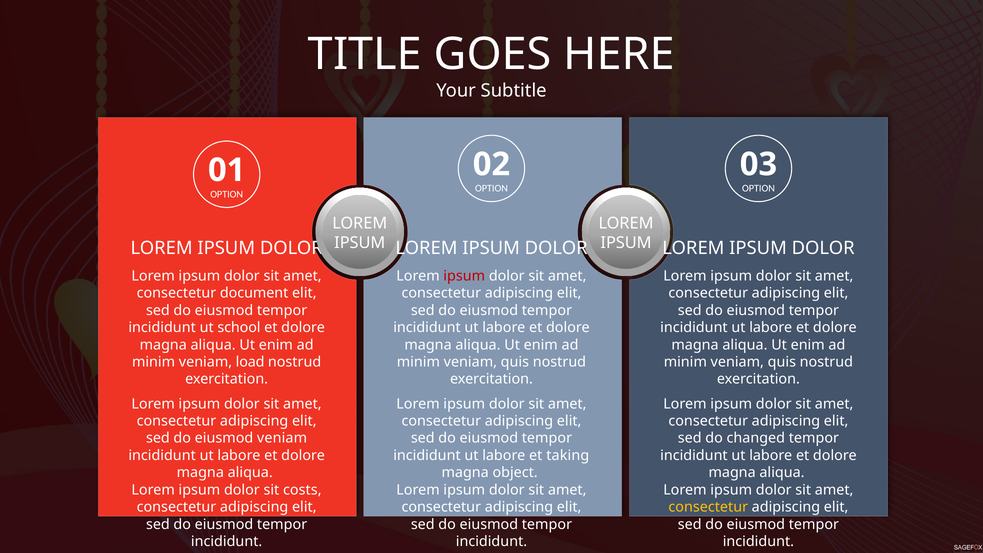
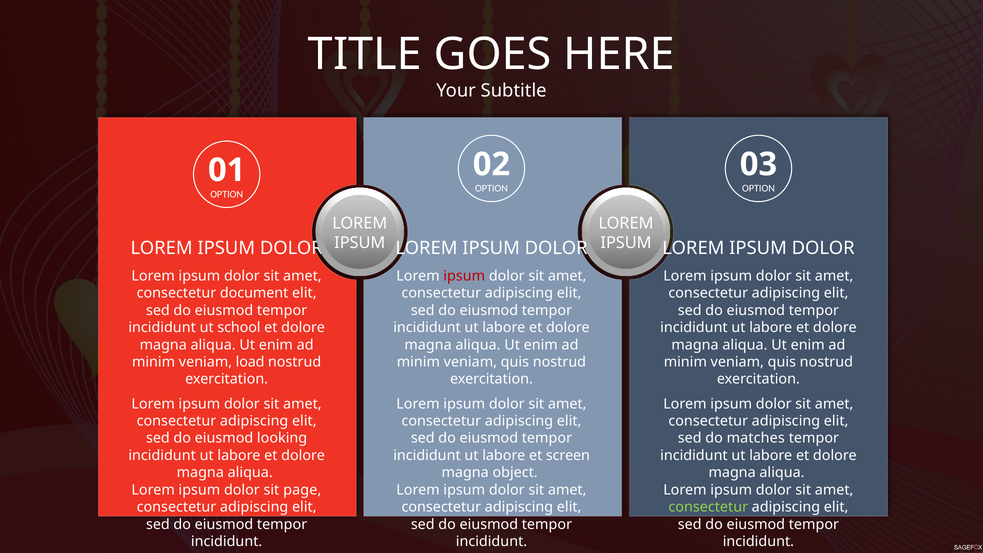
eiusmod veniam: veniam -> looking (282, 438)
changed: changed -> matches (756, 438)
taking: taking -> screen (568, 455)
costs: costs -> page (302, 490)
consectetur colour: yellow -> light green (708, 507)
